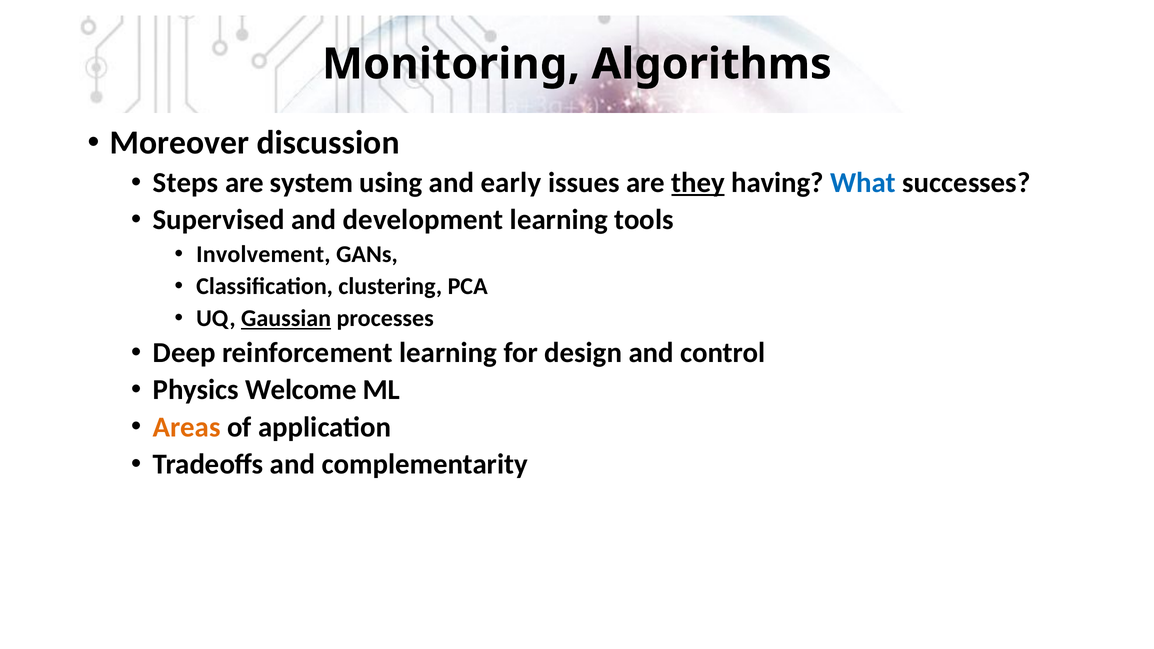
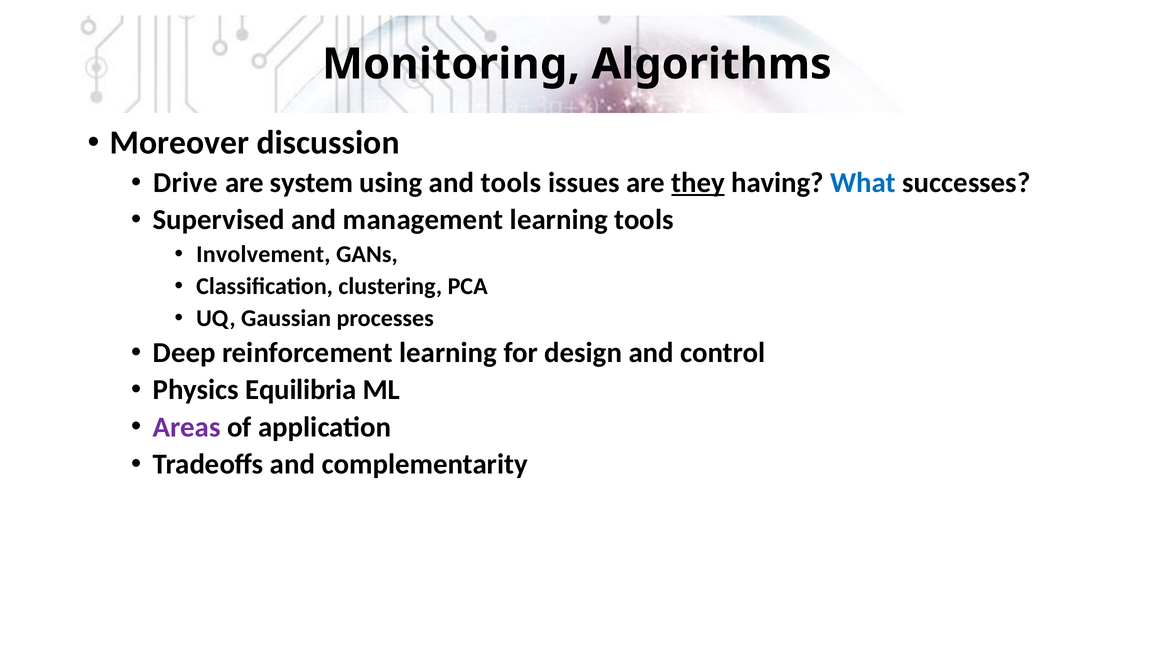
Steps: Steps -> Drive (186, 183)
and early: early -> tools (511, 183)
development: development -> management (423, 220)
Gaussian underline: present -> none (286, 318)
Welcome: Welcome -> Equilibria (301, 390)
Areas colour: orange -> purple (187, 427)
